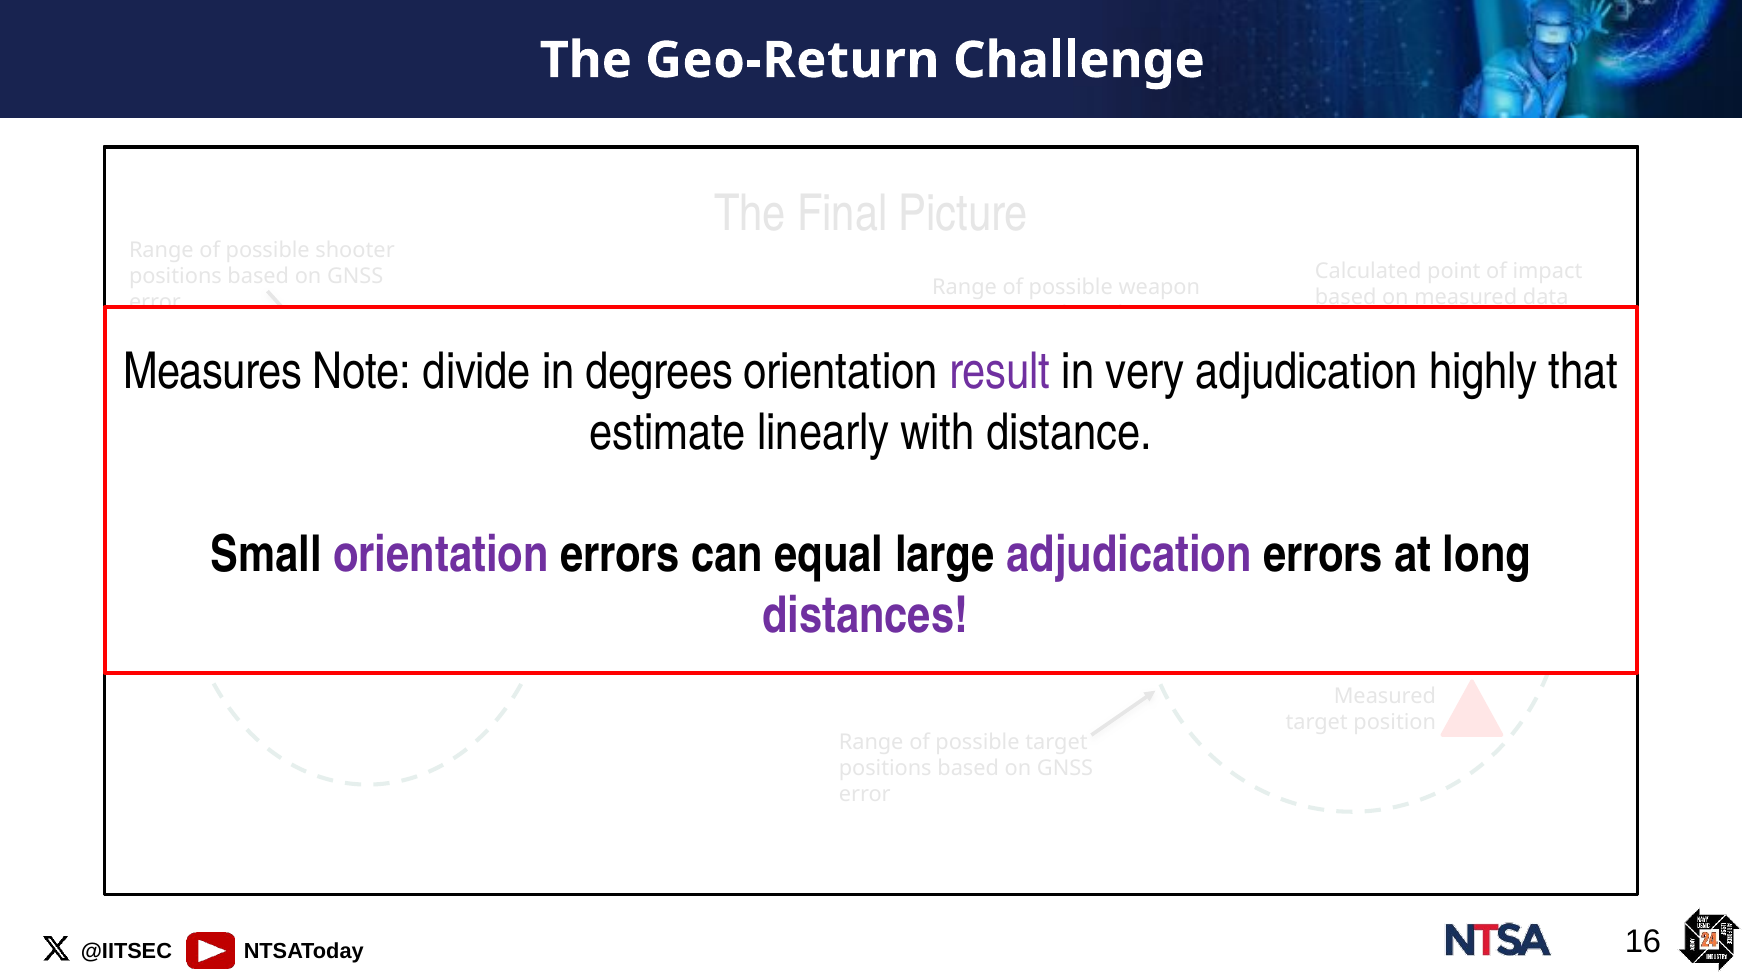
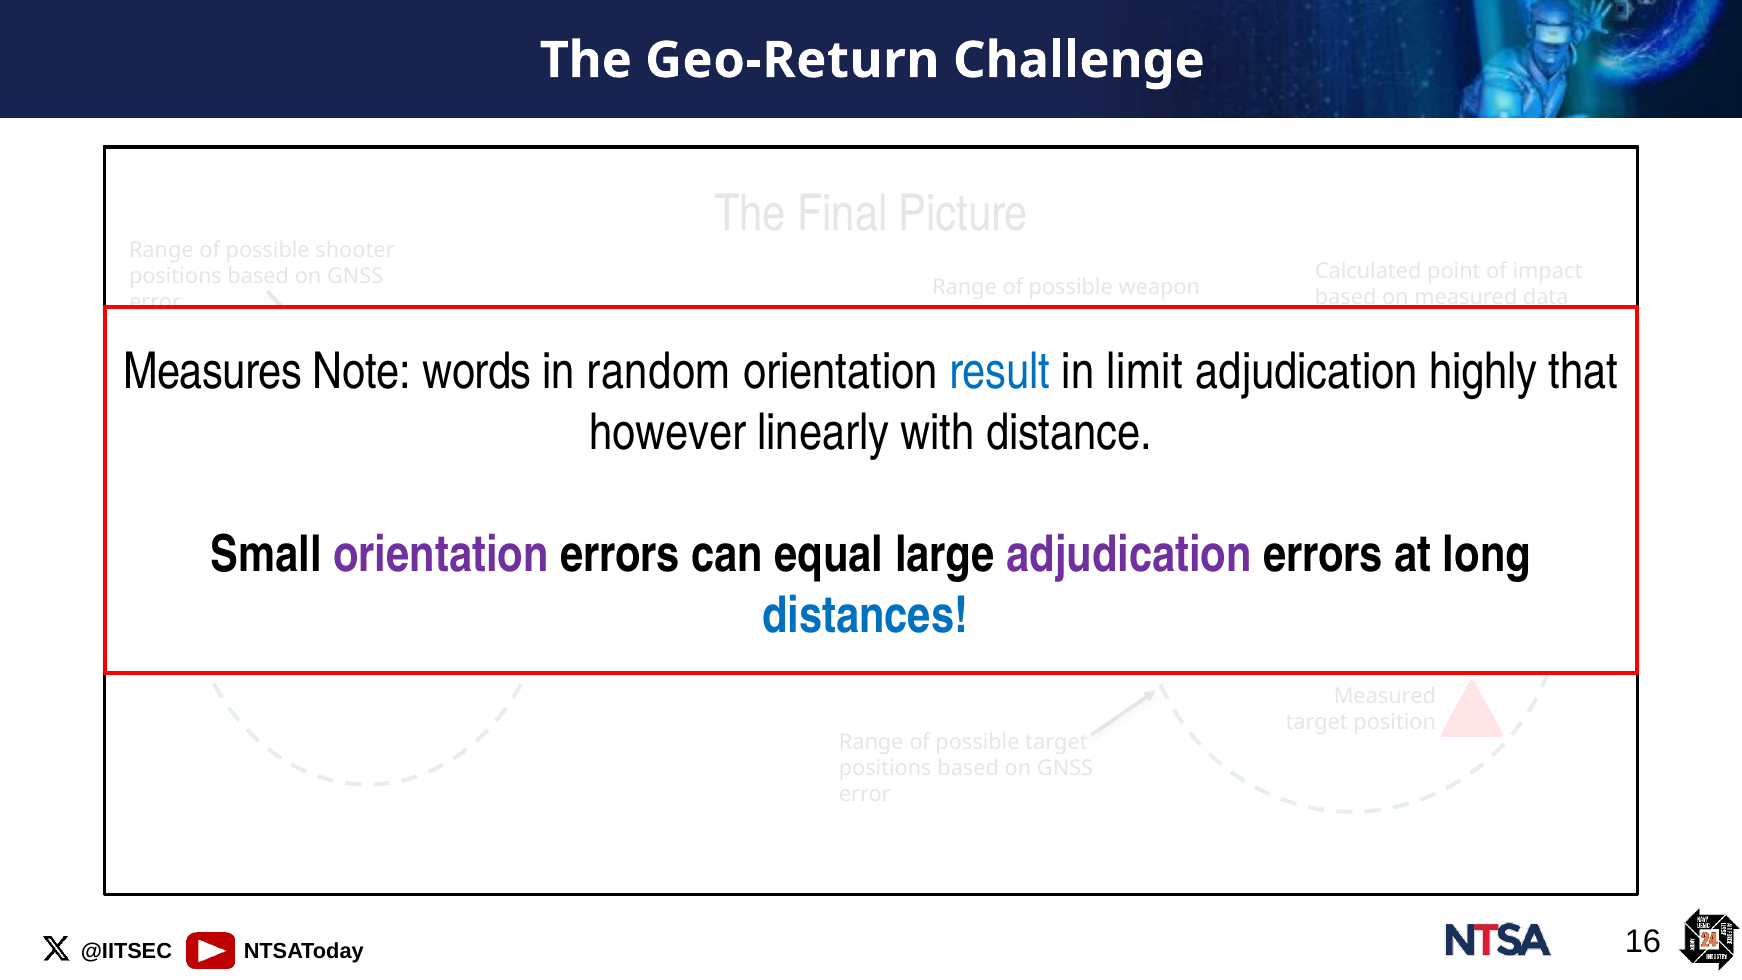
divide: divide -> words (477, 371)
degrees: degrees -> random (659, 371)
result colour: purple -> blue (1000, 371)
very: very -> limit (1145, 371)
estimate: estimate -> however (668, 432)
distances colour: purple -> blue (865, 615)
